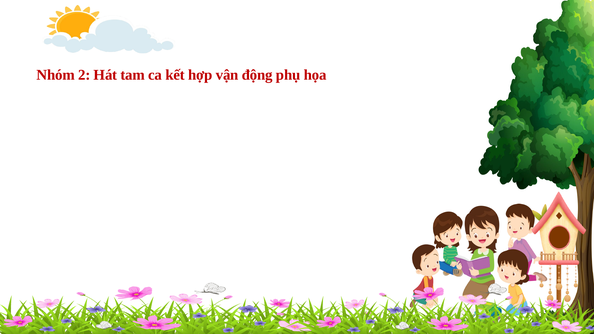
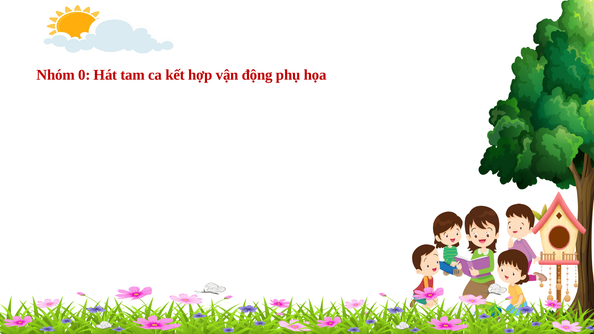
2: 2 -> 0 (84, 75)
